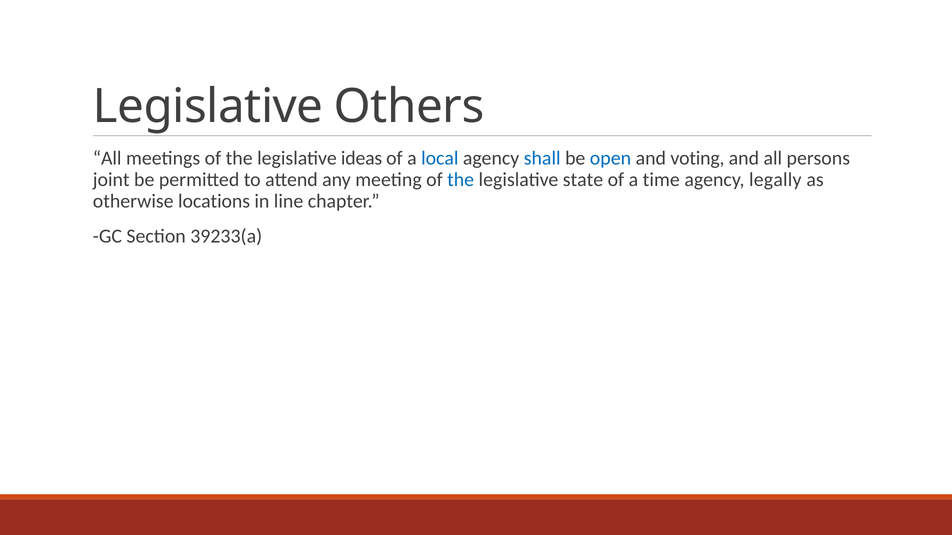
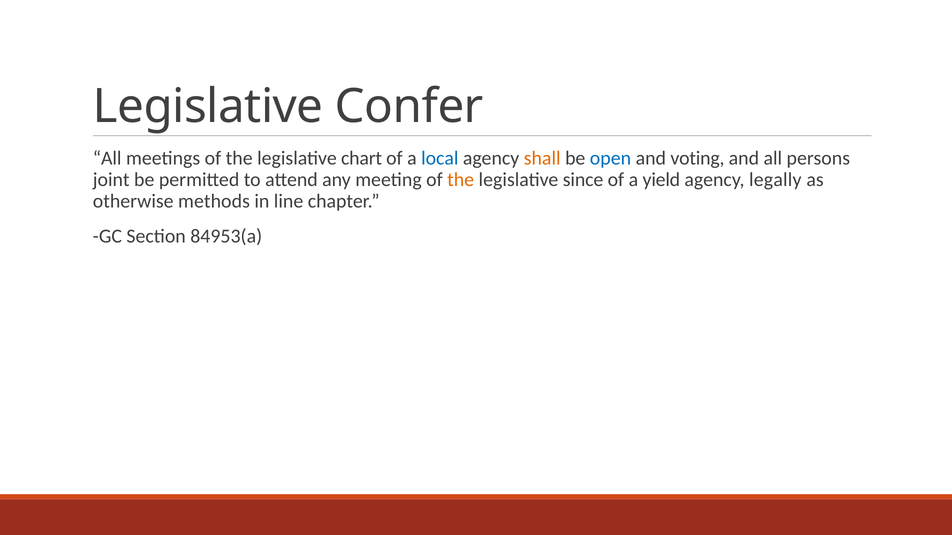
Others: Others -> Confer (409, 107)
ideas: ideas -> chart (362, 158)
shall colour: blue -> orange (542, 158)
the colour: blue -> orange (461, 180)
state: state -> since (583, 180)
time: time -> yield (661, 180)
locations: locations -> methods (214, 201)
39233(a: 39233(a -> 84953(a (226, 237)
